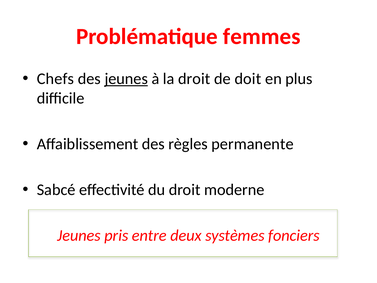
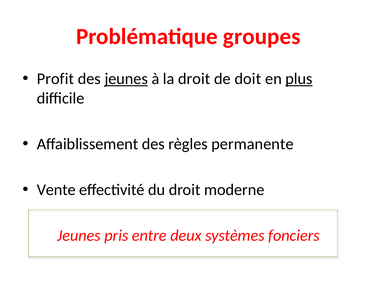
femmes: femmes -> groupes (262, 36)
Chefs: Chefs -> Profit (55, 79)
plus underline: none -> present (299, 79)
Sabcé: Sabcé -> Vente (56, 190)
